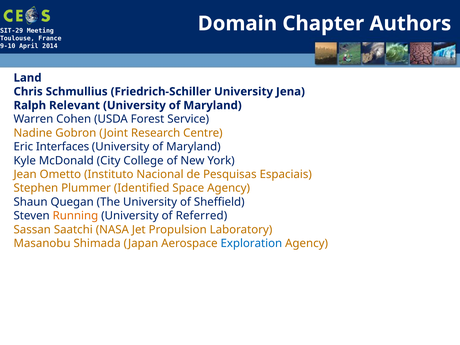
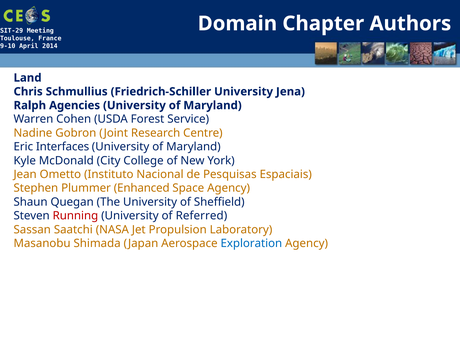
Relevant: Relevant -> Agencies (75, 105)
Identified: Identified -> Enhanced (142, 188)
Running colour: orange -> red (75, 216)
